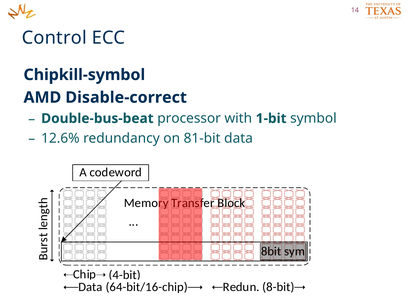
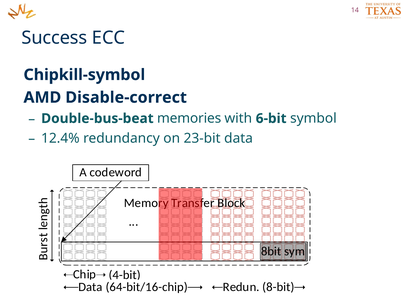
Control: Control -> Success (54, 38)
processor: processor -> memories (189, 119)
1-bit: 1-bit -> 6-bit (271, 119)
12.6%: 12.6% -> 12.4% (60, 138)
81-bit: 81-bit -> 23-bit (202, 138)
